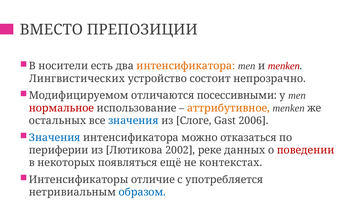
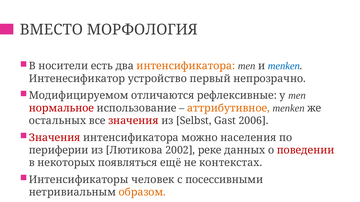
ПРЕПОЗИЦИИ: ПРЕПОЗИЦИИ -> МОРФОЛОГИЯ (142, 30)
menken colour: red -> blue (284, 66)
Лингвистических: Лингвистических -> Интенесификатор (77, 79)
состоит: состоит -> первый (210, 79)
посессивными: посессивными -> рефлексивные (237, 96)
значения colour: blue -> red (133, 121)
Слоге: Слоге -> Selbst (194, 121)
Значения colour: blue -> red (55, 138)
отказаться: отказаться -> населения (248, 138)
отличие: отличие -> человек (153, 180)
употребляется: употребляется -> посессивными (224, 180)
образом colour: blue -> orange (142, 193)
